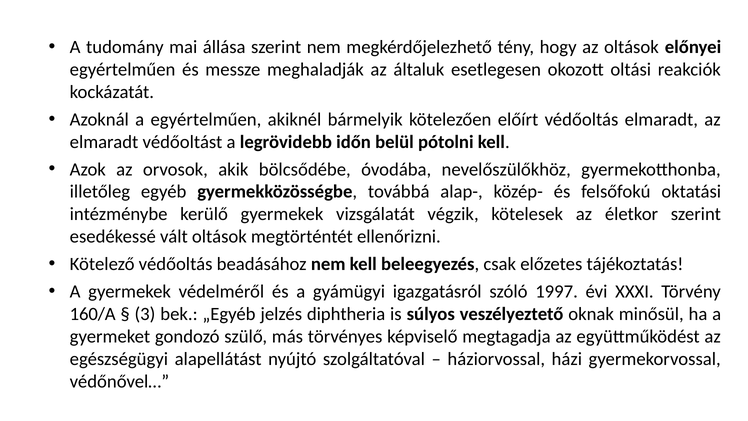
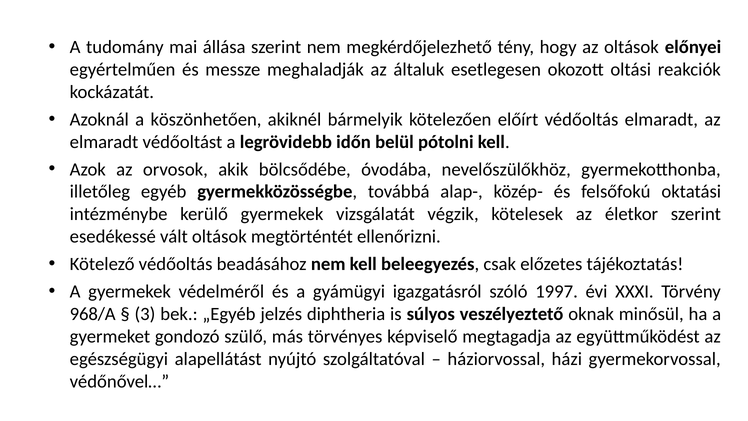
a egyértelműen: egyértelműen -> köszönhetően (206, 119)
160/A: 160/A -> 968/A (93, 314)
